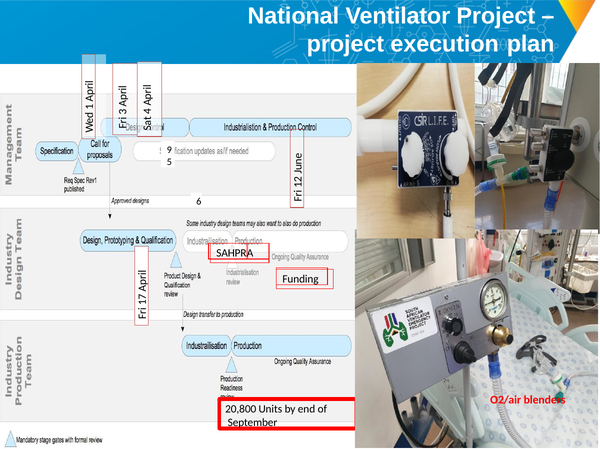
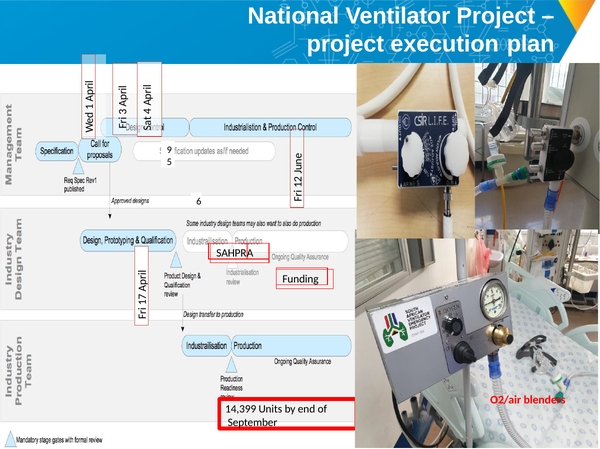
20,800: 20,800 -> 14,399 (241, 409)
